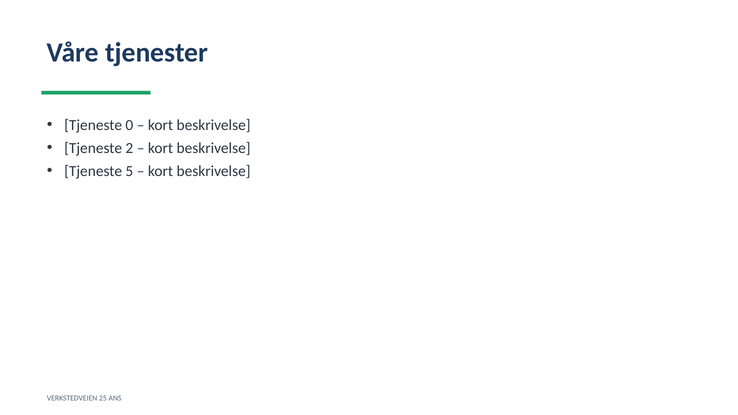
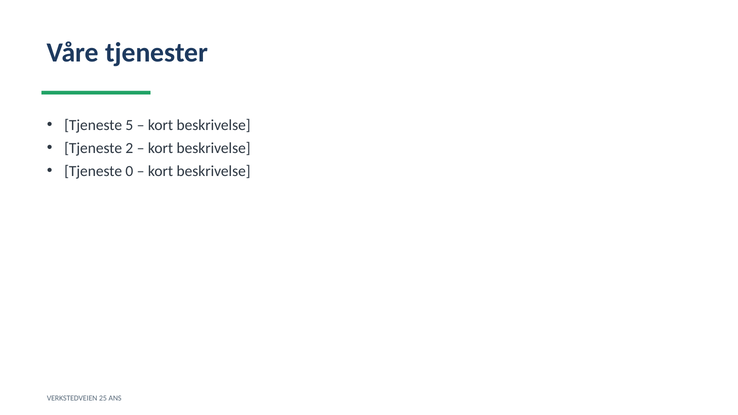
0: 0 -> 5 (129, 125)
5: 5 -> 0 (129, 171)
